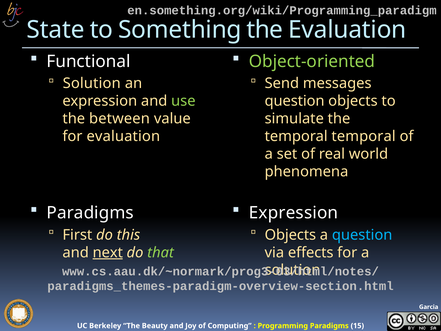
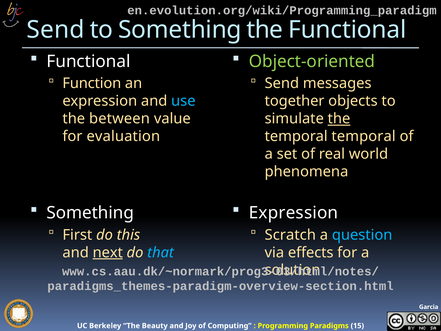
en.something.org/wiki/Programming_paradigm: en.something.org/wiki/Programming_paradigm -> en.evolution.org/wiki/Programming_paradigm (282, 10)
State: State -> Send (55, 30)
the Evaluation: Evaluation -> Functional (347, 30)
Solution: Solution -> Function (92, 83)
use colour: light green -> light blue (183, 101)
question: question -> together (295, 101)
the underline: none -> present (339, 119)
Paradigms: Paradigms -> Something (90, 213)
Objects: Objects -> Scratch (290, 235)
that colour: light green -> light blue (161, 252)
